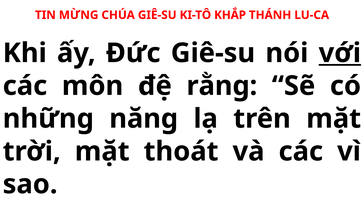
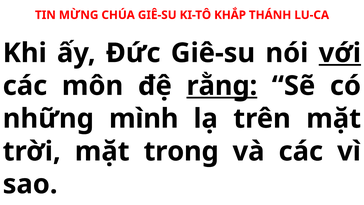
rằng underline: none -> present (222, 86)
năng: năng -> mình (144, 119)
thoát: thoát -> trong (181, 151)
